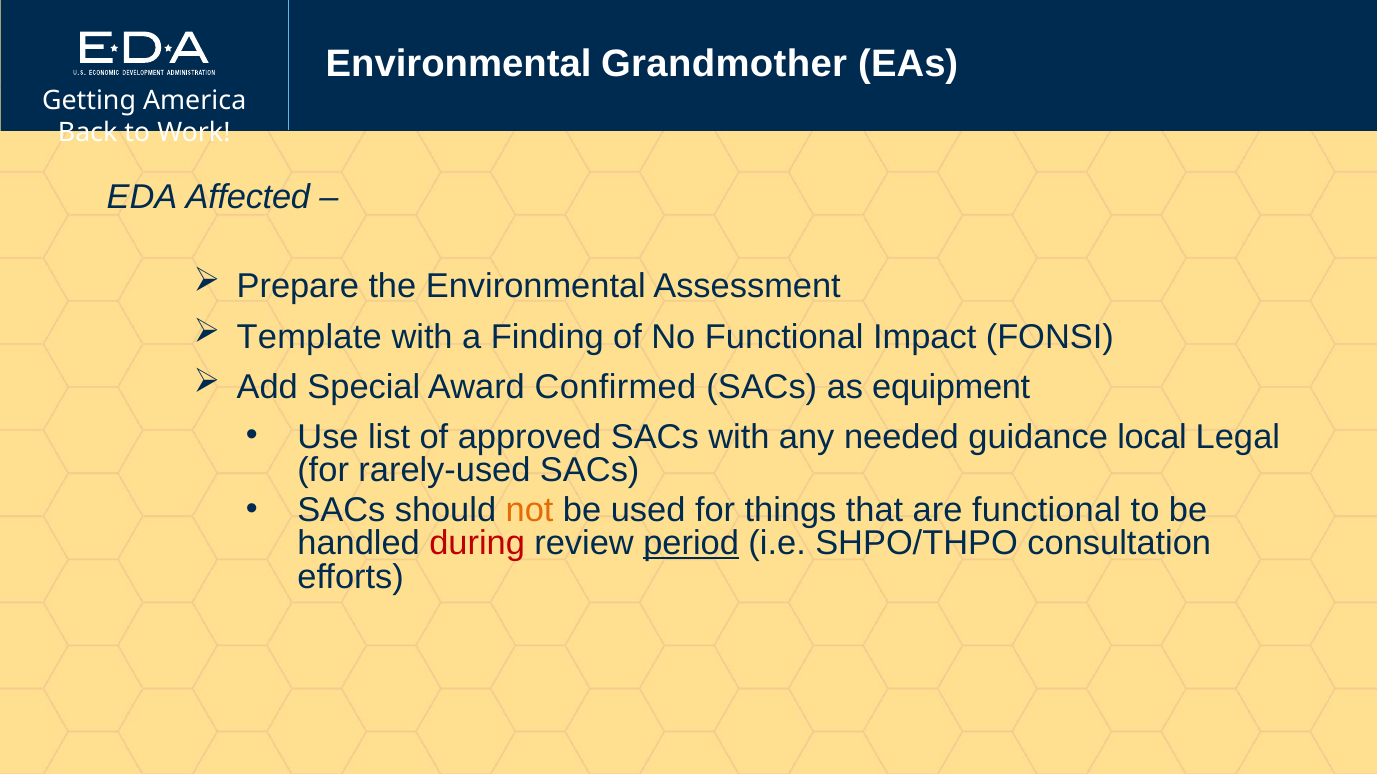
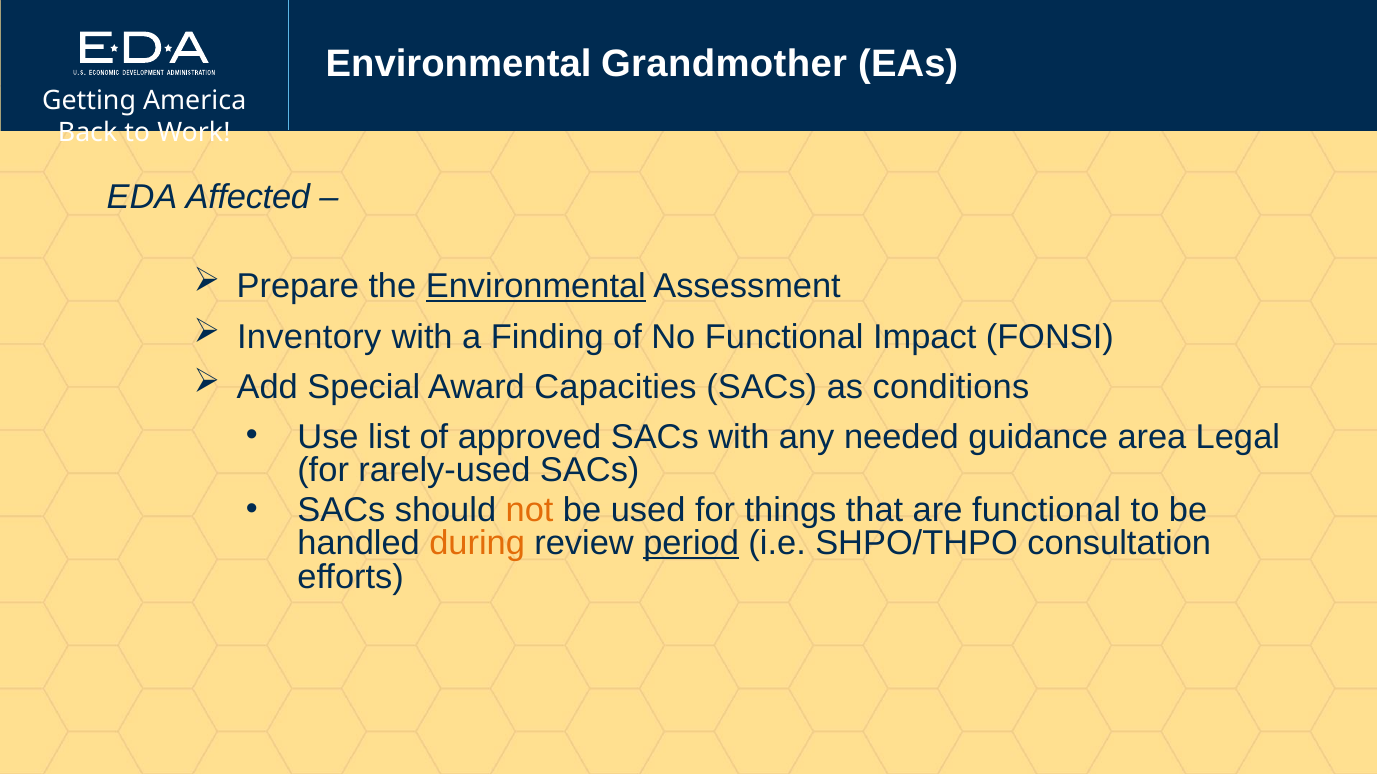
Environmental underline: none -> present (536, 287)
Template: Template -> Inventory (309, 337)
Confirmed: Confirmed -> Capacities (616, 387)
equipment: equipment -> conditions (951, 387)
local: local -> area (1152, 437)
during colour: red -> orange (477, 544)
